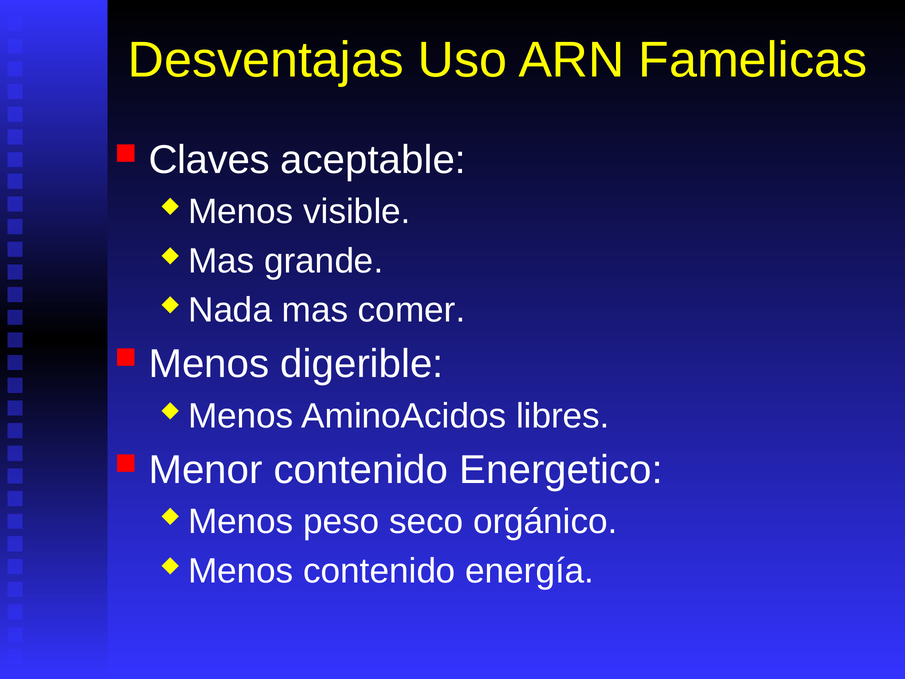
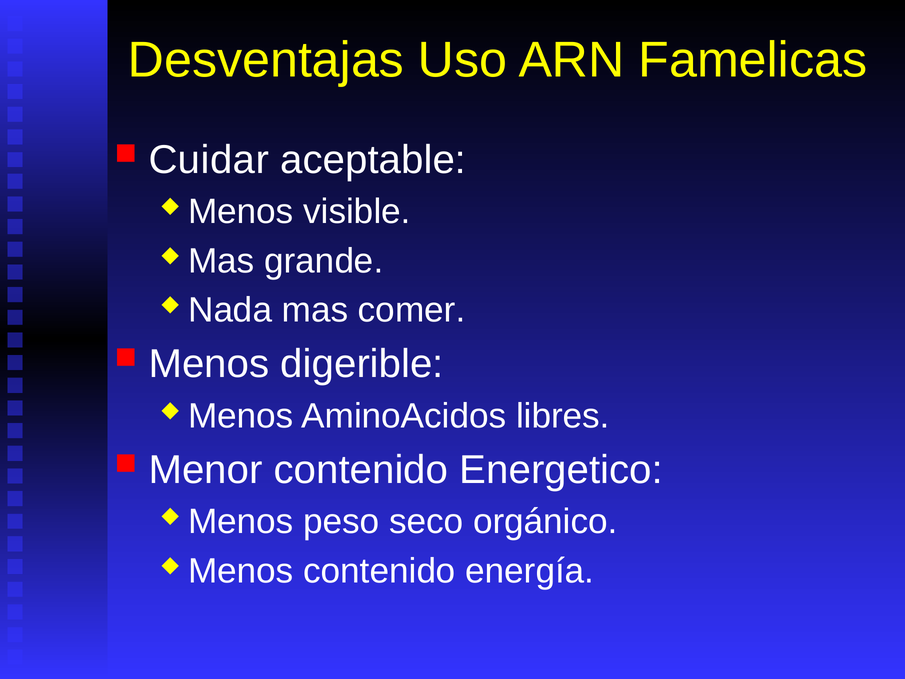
Claves: Claves -> Cuidar (209, 160)
